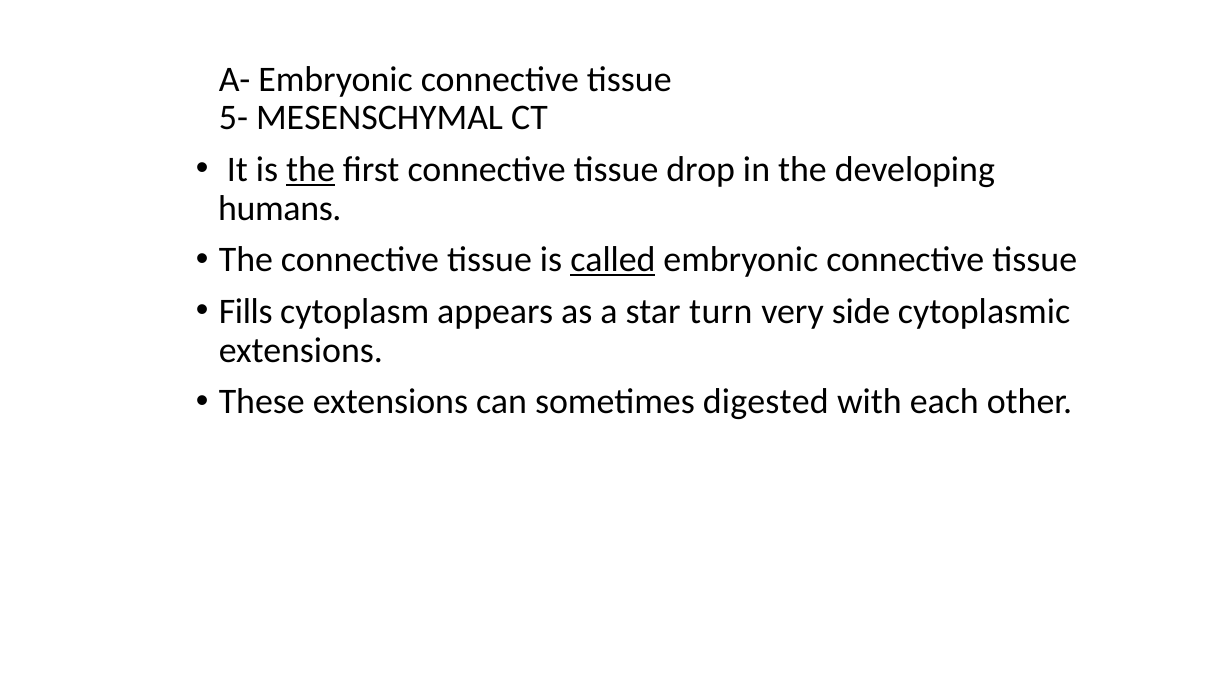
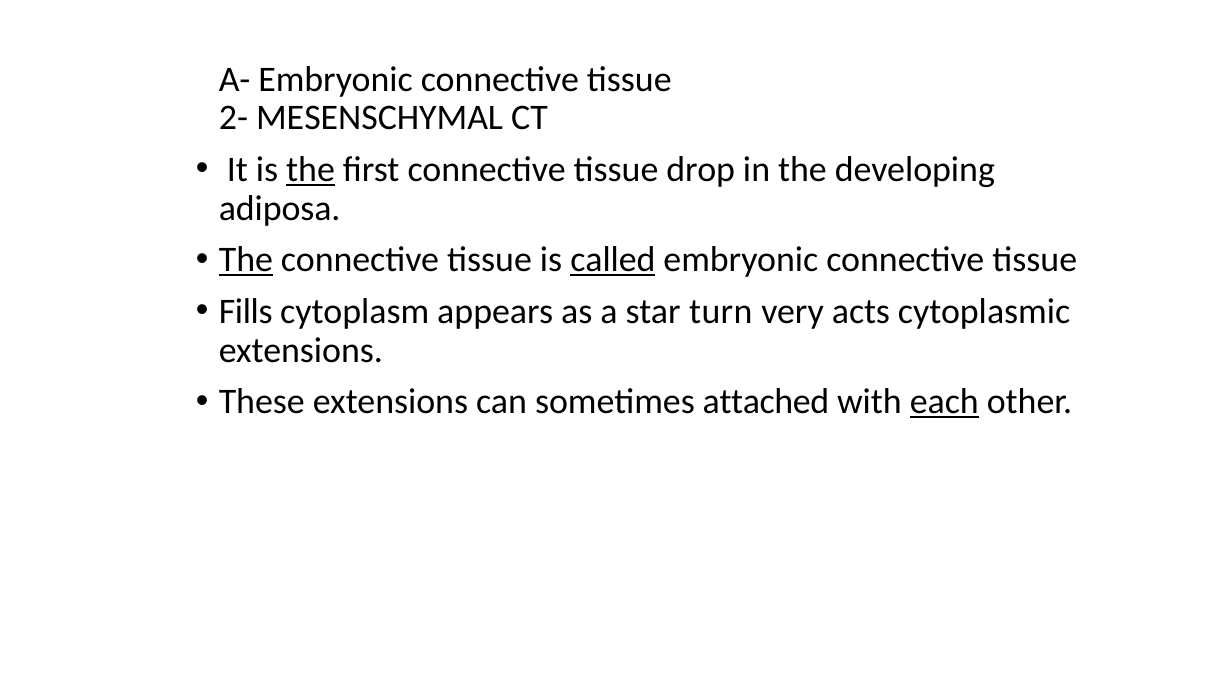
5-: 5- -> 2- (233, 118)
humans: humans -> adiposa (280, 208)
The underline: none -> present (246, 260)
side: side -> acts (861, 311)
digested: digested -> attached (766, 401)
each underline: none -> present (944, 401)
